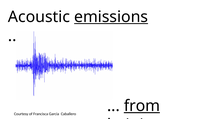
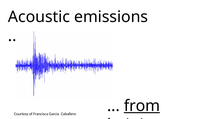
emissions underline: present -> none (111, 17)
